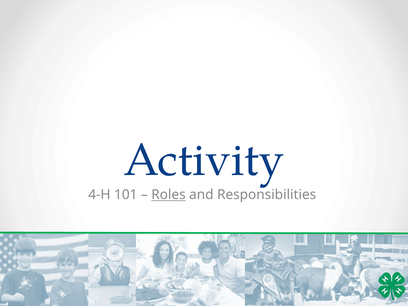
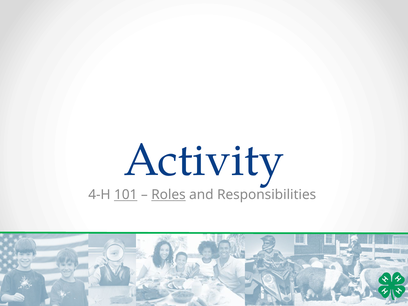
101 underline: none -> present (126, 195)
